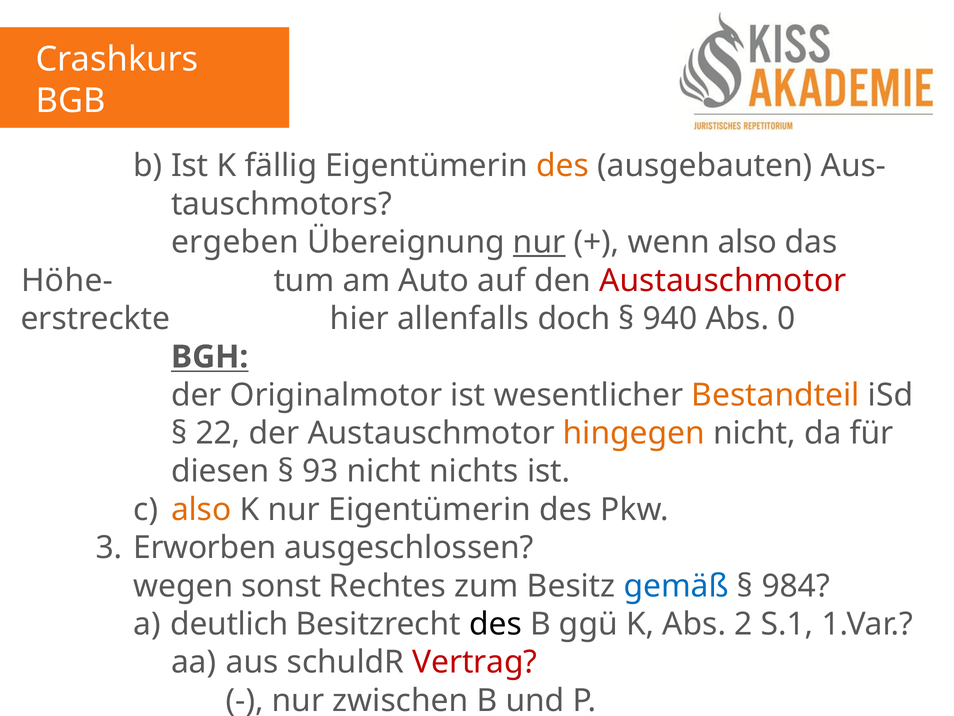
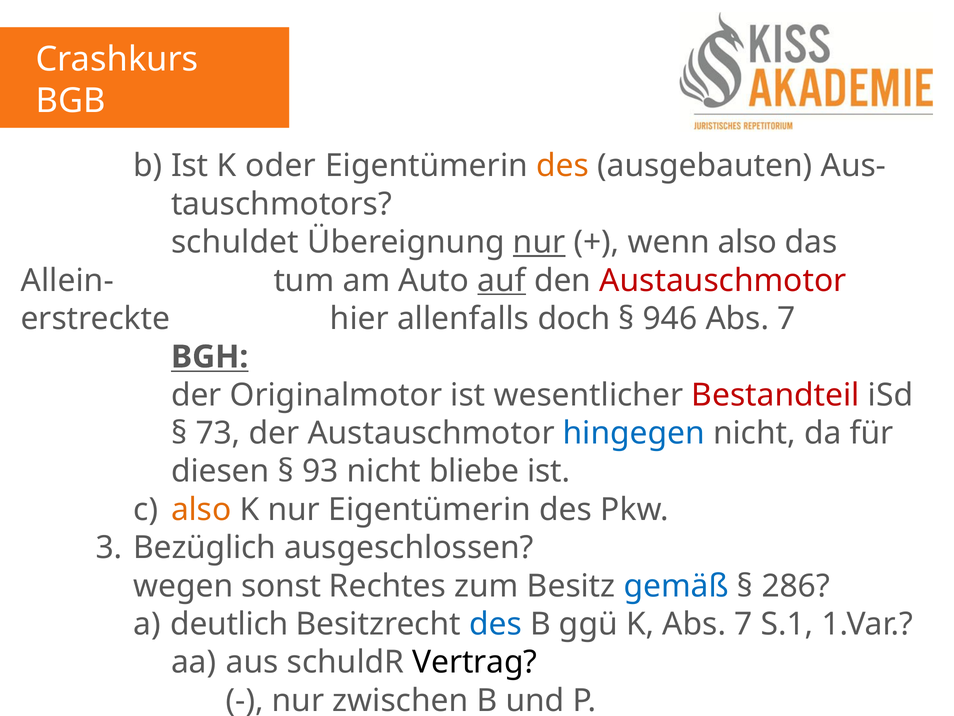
fällig: fällig -> oder (281, 166)
ergeben: ergeben -> schuldet (235, 242)
Höhe-: Höhe- -> Allein- (67, 280)
auf underline: none -> present (502, 280)
940: 940 -> 946 (670, 318)
0: 0 -> 7 (786, 318)
Bestandteil colour: orange -> red (776, 395)
22: 22 -> 73 (218, 433)
hingegen colour: orange -> blue (634, 433)
nichts: nichts -> bliebe (474, 471)
Erworben: Erworben -> Bezüglich (205, 547)
984: 984 -> 286 (796, 586)
des colour: black -> blue (495, 624)
K Abs 2: 2 -> 7 (743, 624)
Vertrag colour: red -> black (475, 662)
